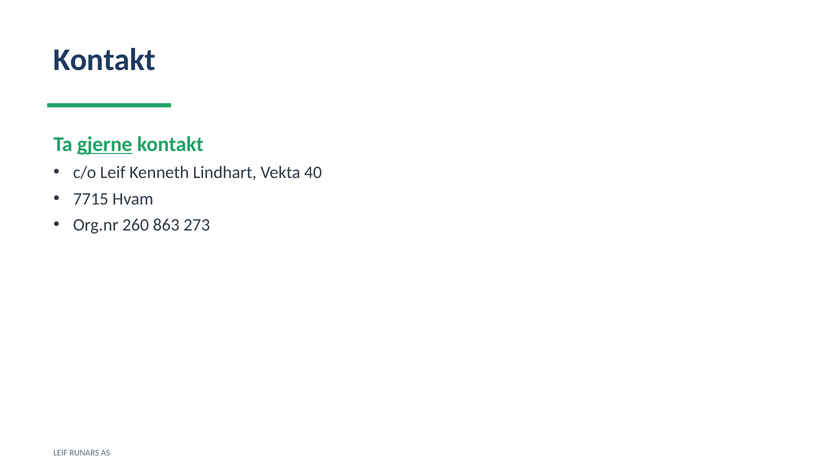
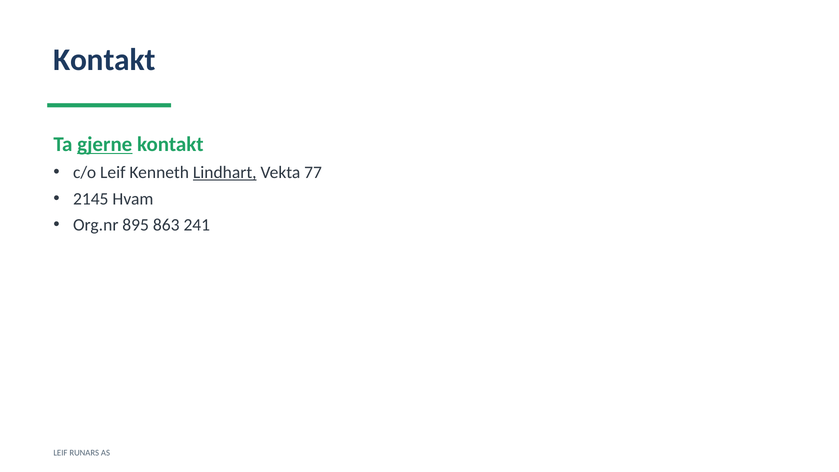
Lindhart underline: none -> present (225, 173)
40: 40 -> 77 (313, 173)
7715: 7715 -> 2145 (91, 199)
260: 260 -> 895 (136, 225)
273: 273 -> 241 (197, 225)
